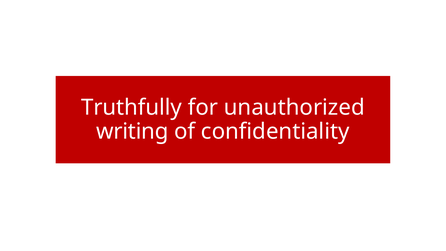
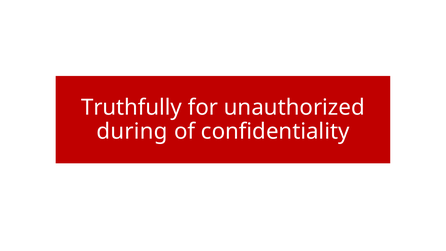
writing: writing -> during (132, 131)
